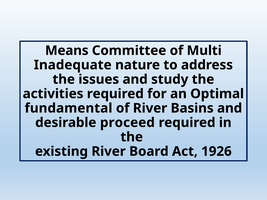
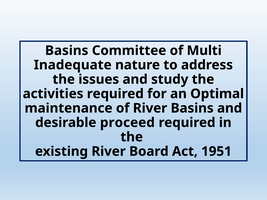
Means: Means -> Basins (67, 51)
fundamental: fundamental -> maintenance (69, 108)
1926: 1926 -> 1951 (216, 152)
